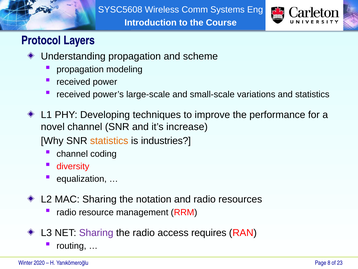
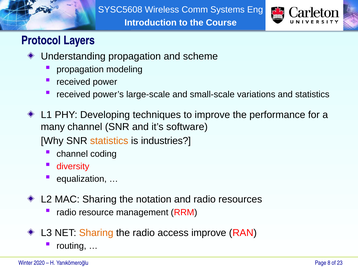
novel: novel -> many (53, 127)
increase: increase -> software (187, 127)
Sharing colour: purple -> orange (96, 232)
access requires: requires -> improve (209, 232)
